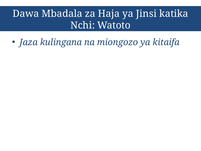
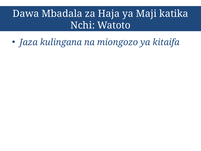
Jinsi: Jinsi -> Maji (146, 14)
